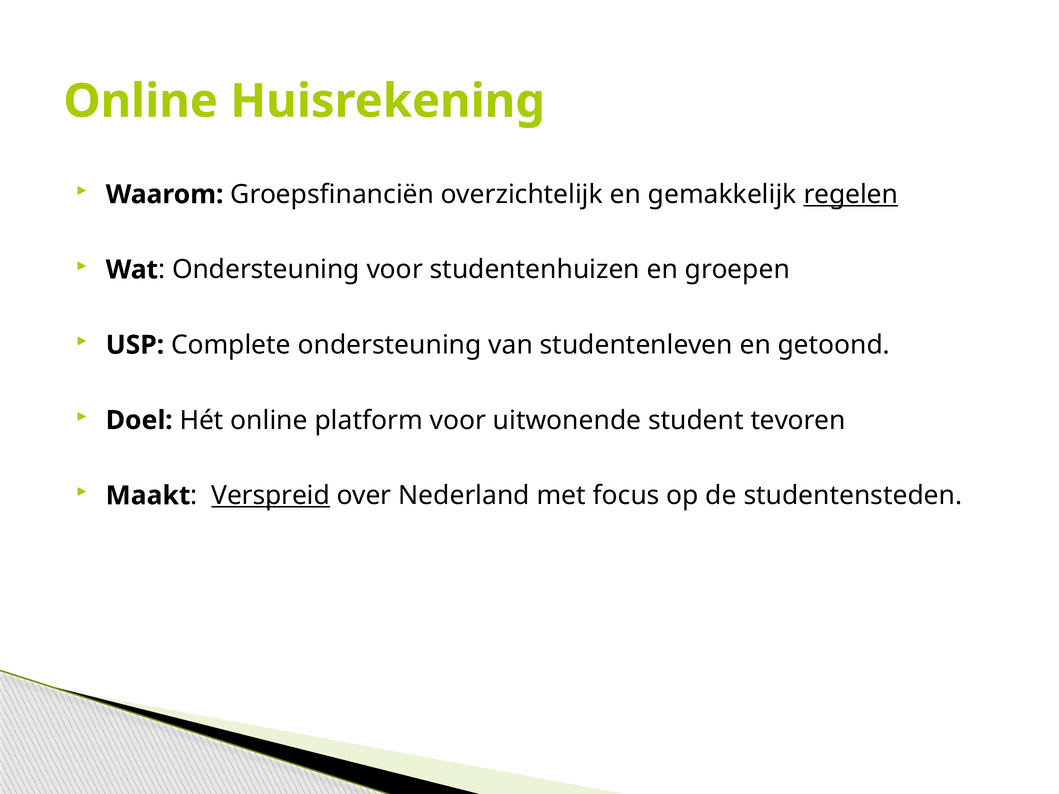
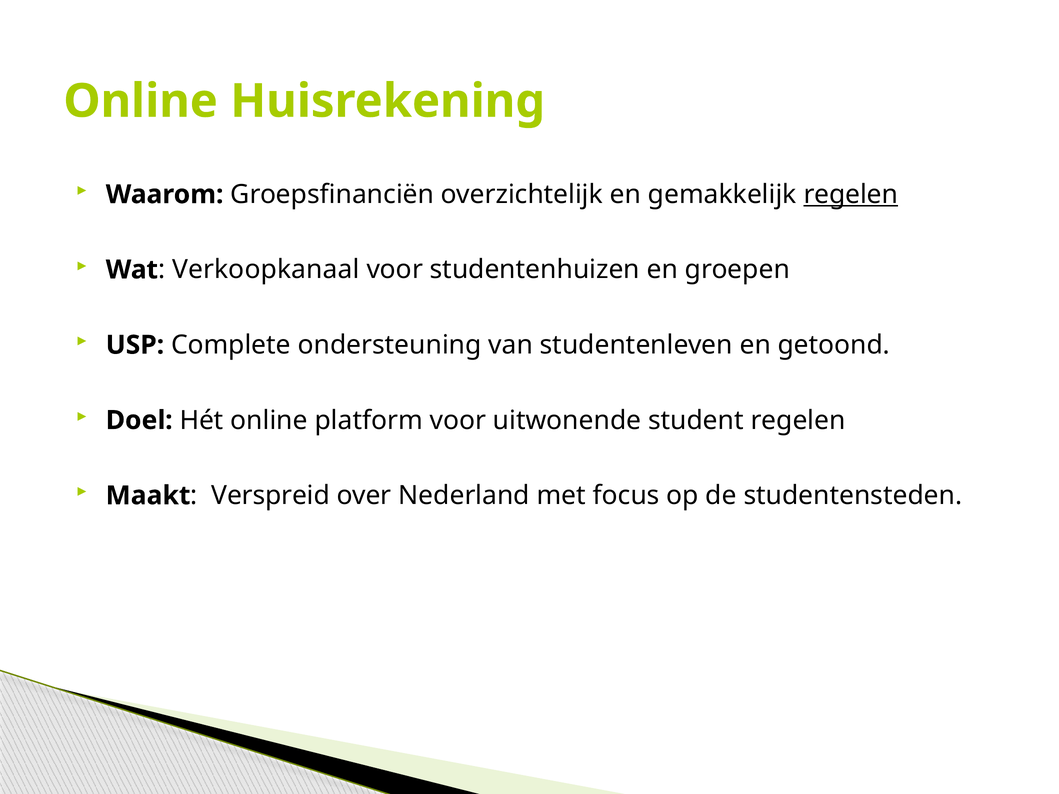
Ondersteuning: Ondersteuning -> Verkoopkanaal (266, 270)
student tevoren: tevoren -> regelen (798, 420)
Verspreid underline: present -> none (271, 496)
